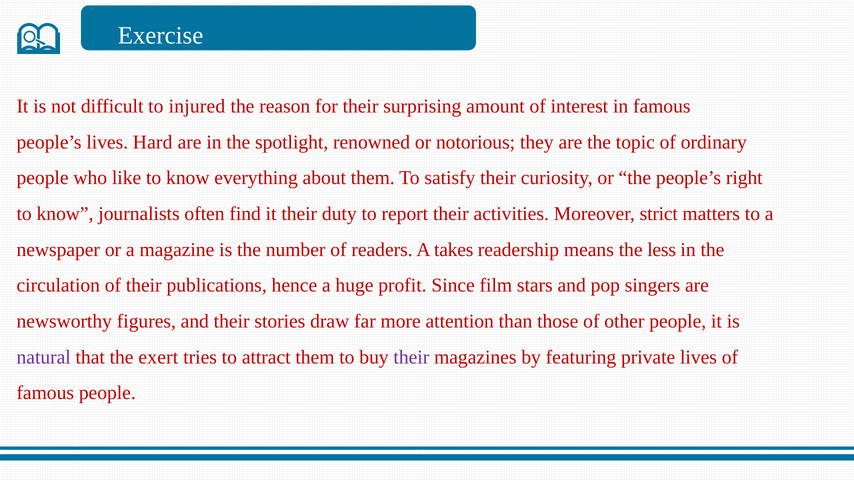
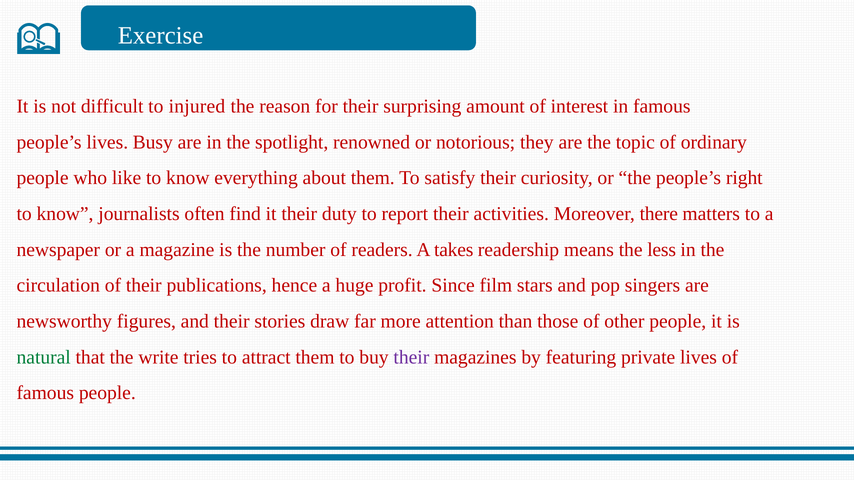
Hard: Hard -> Busy (153, 142)
strict: strict -> there (659, 214)
natural colour: purple -> green (44, 357)
exert: exert -> write (158, 357)
